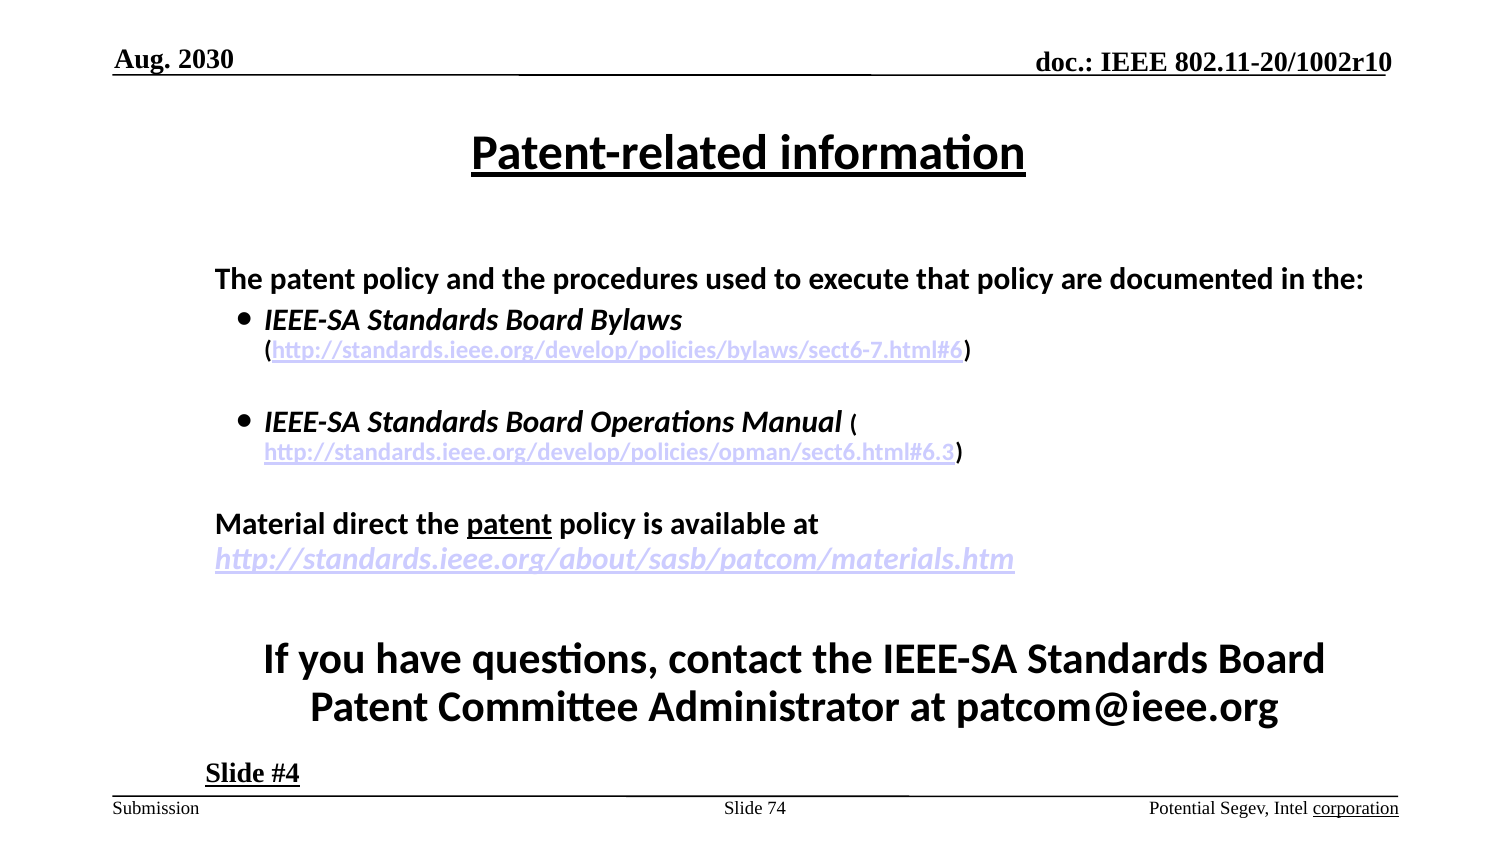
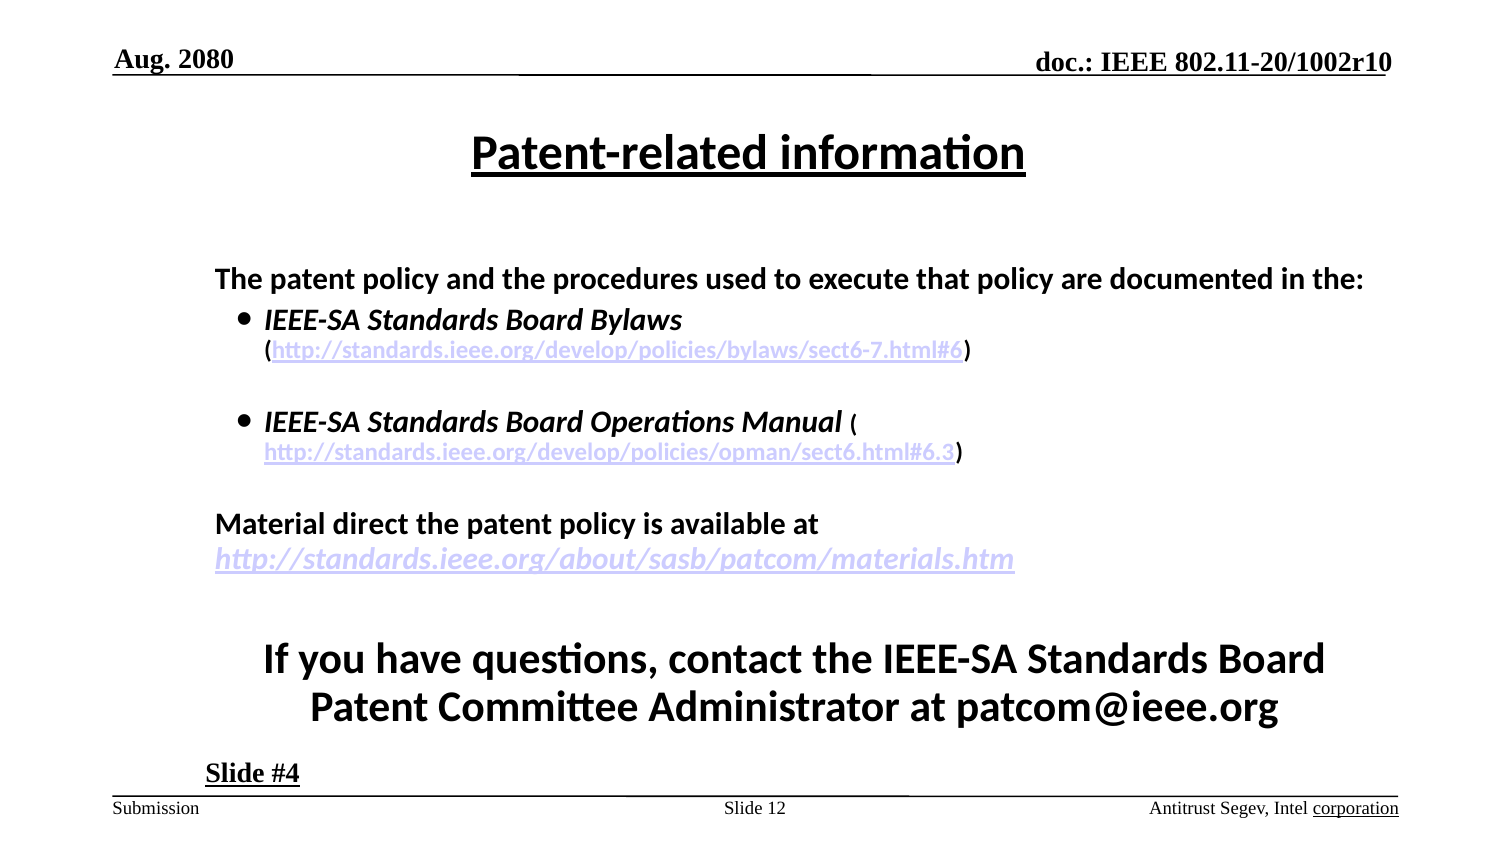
2030: 2030 -> 2080 (206, 60)
patent underline: present -> none (509, 524)
74: 74 -> 12 (777, 808)
Potential: Potential -> Antitrust (1182, 808)
